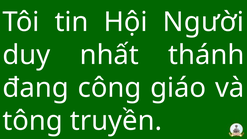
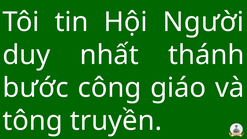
đang: đang -> bước (36, 88)
